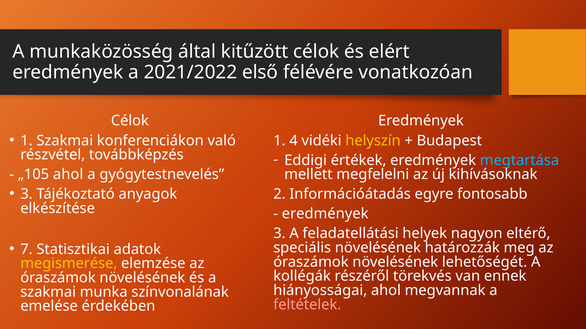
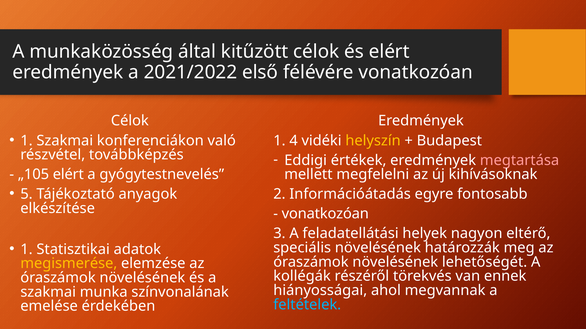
megtartása colour: light blue -> pink (520, 161)
„105 ahol: ahol -> elért (68, 175)
3: 3 -> 5 (27, 194)
eredmények: eredmények -> vonatkozóan (325, 214)
7: 7 -> 1 (27, 250)
feltételek colour: pink -> light blue (307, 305)
